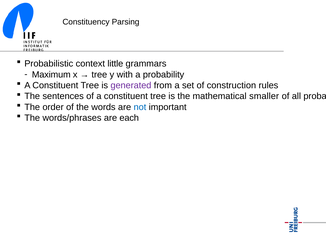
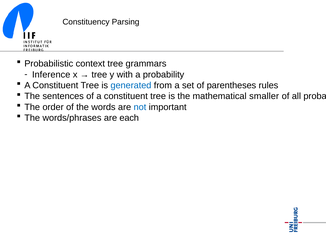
context little: little -> tree (115, 64)
Maximum: Maximum -> Inference (51, 75)
generated colour: purple -> blue (131, 86)
construction: construction -> parentheses (231, 86)
